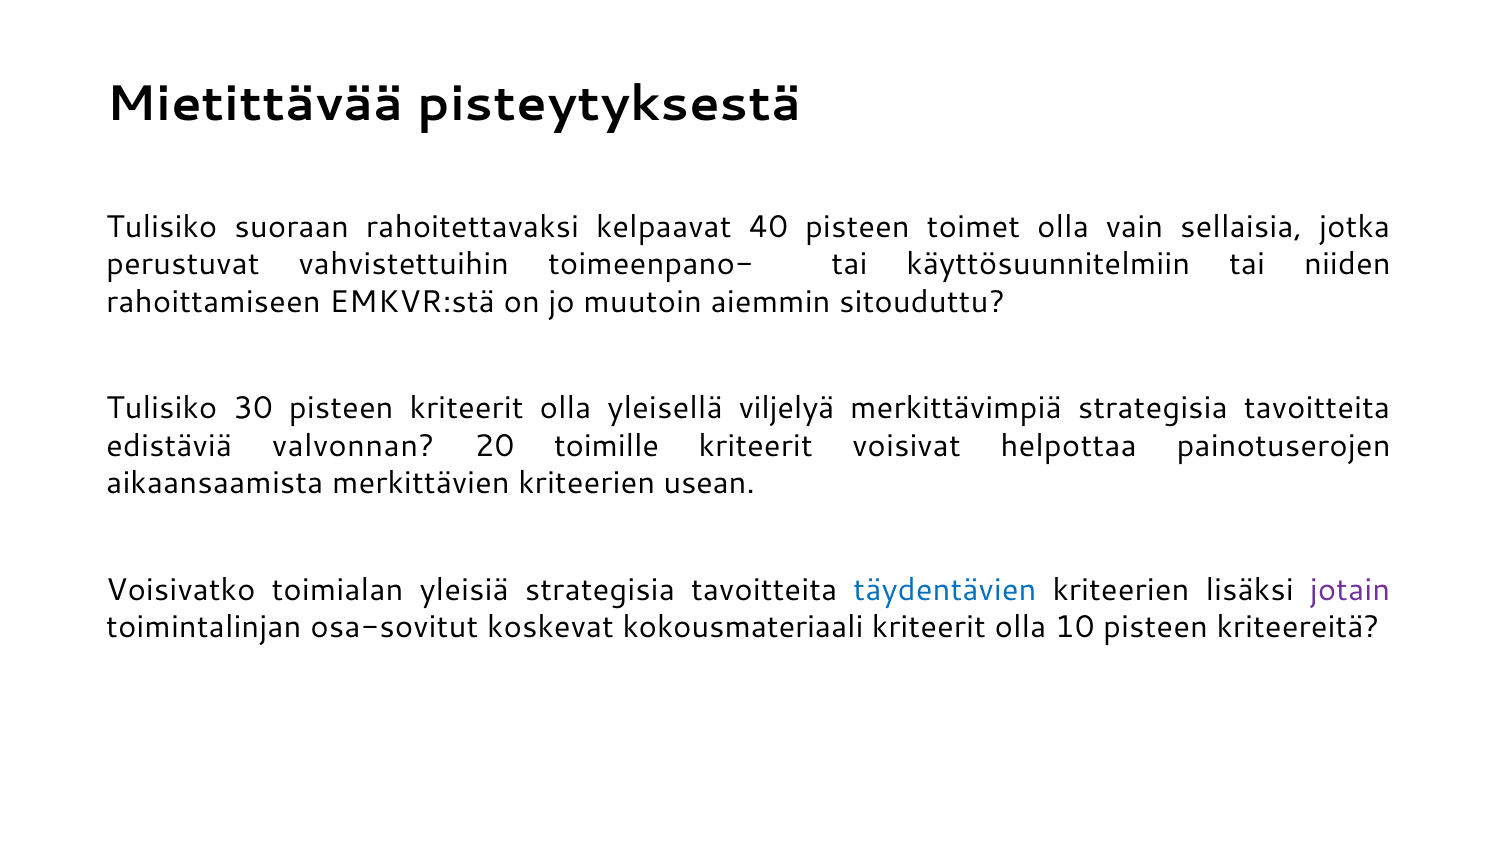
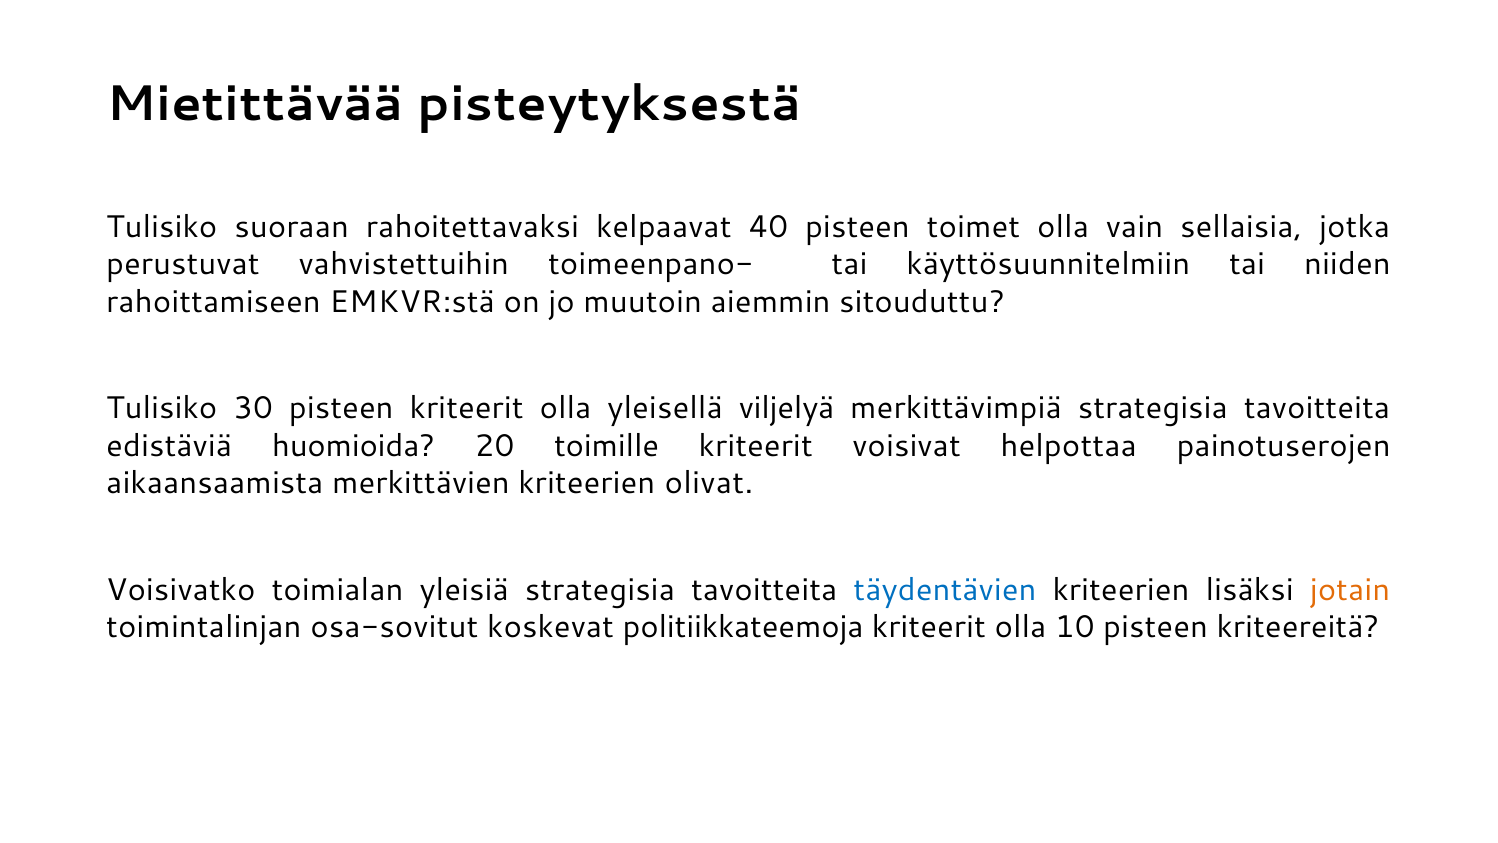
valvonnan: valvonnan -> huomioida (354, 446)
usean: usean -> olivat (709, 483)
jotain colour: purple -> orange (1350, 590)
kokousmateriaali: kokousmateriaali -> politiikkateemoja (743, 627)
